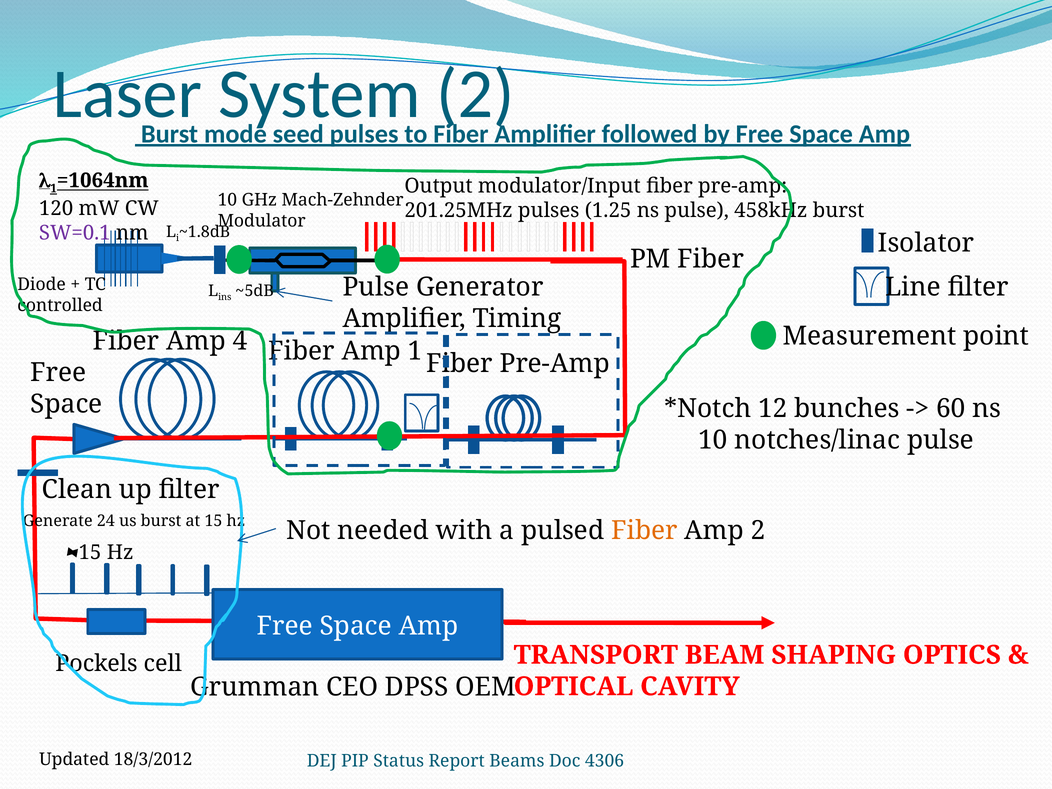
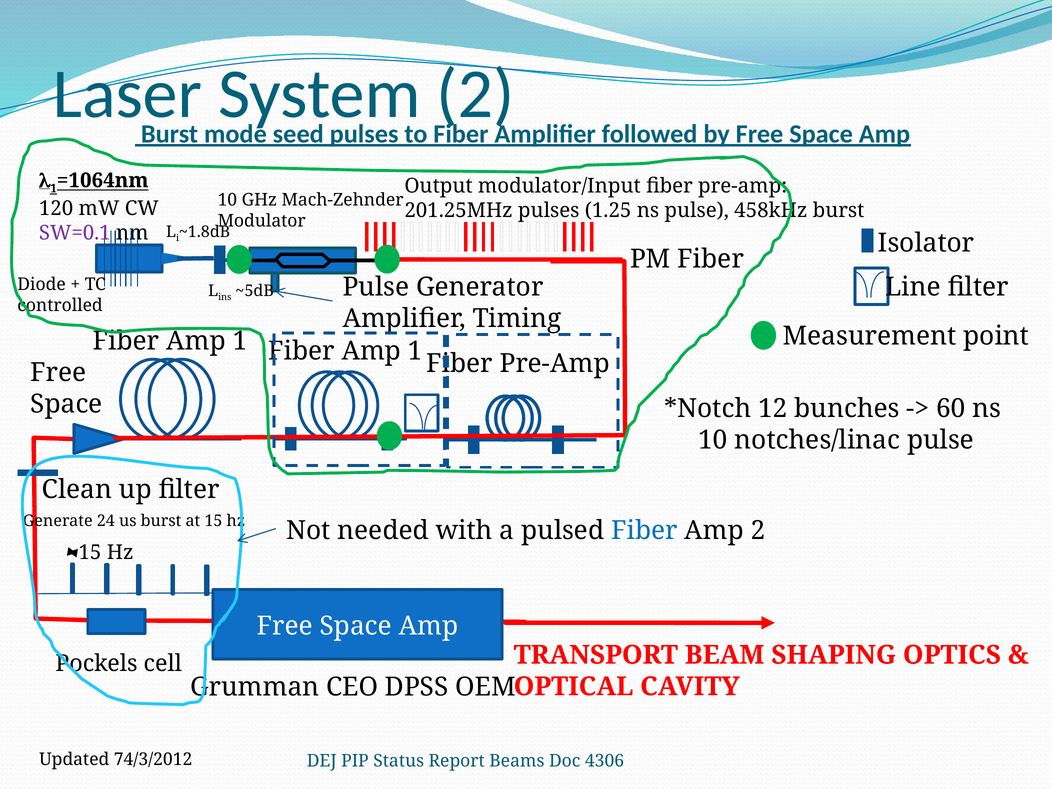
4: 4 -> 1 (240, 341)
Fiber colour: orange -> blue (644, 530)
18/3/2012: 18/3/2012 -> 74/3/2012 (153, 760)
